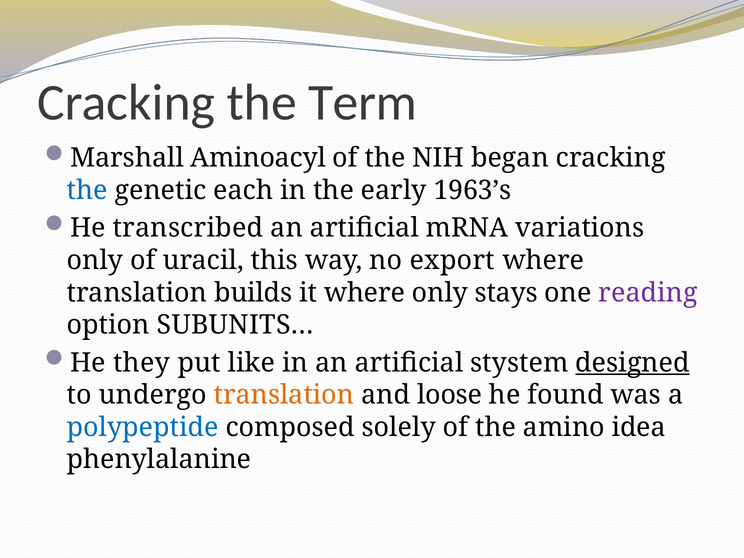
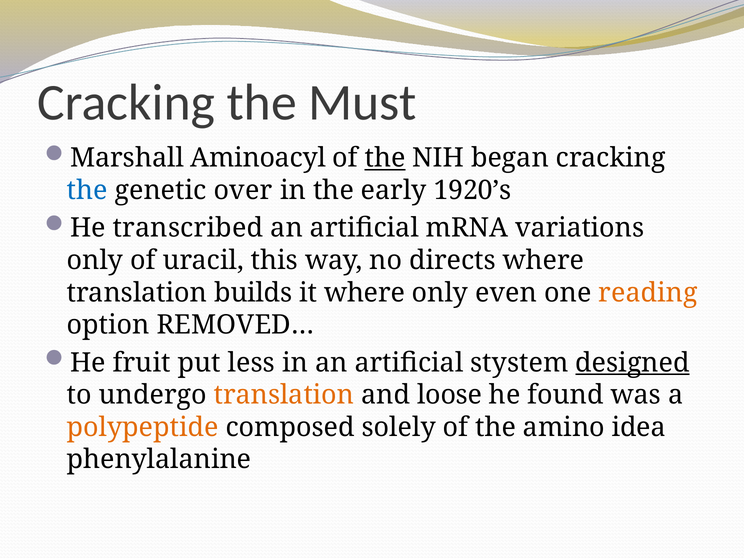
Term: Term -> Must (362, 103)
the underline: none -> present (385, 158)
each: each -> over (243, 190)
1963’s: 1963’s -> 1920’s (472, 190)
export: export -> directs (452, 260)
stays: stays -> even (506, 293)
reading colour: purple -> orange (648, 293)
SUBUNITS…: SUBUNITS… -> REMOVED… (235, 325)
they: they -> fruit (142, 363)
like: like -> less (252, 363)
polypeptide colour: blue -> orange (143, 427)
